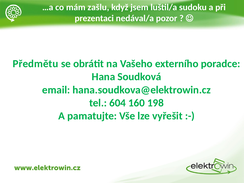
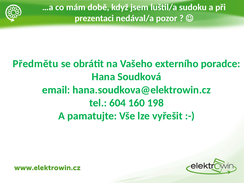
zašlu: zašlu -> době (98, 7)
